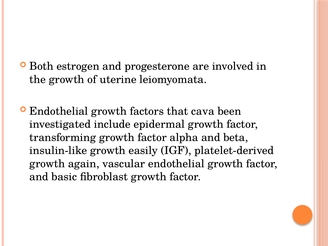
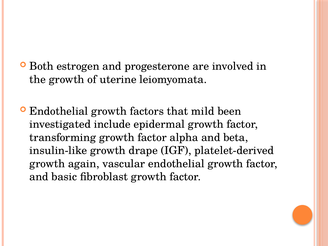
cava: cava -> mild (203, 111)
easily: easily -> drape (143, 151)
